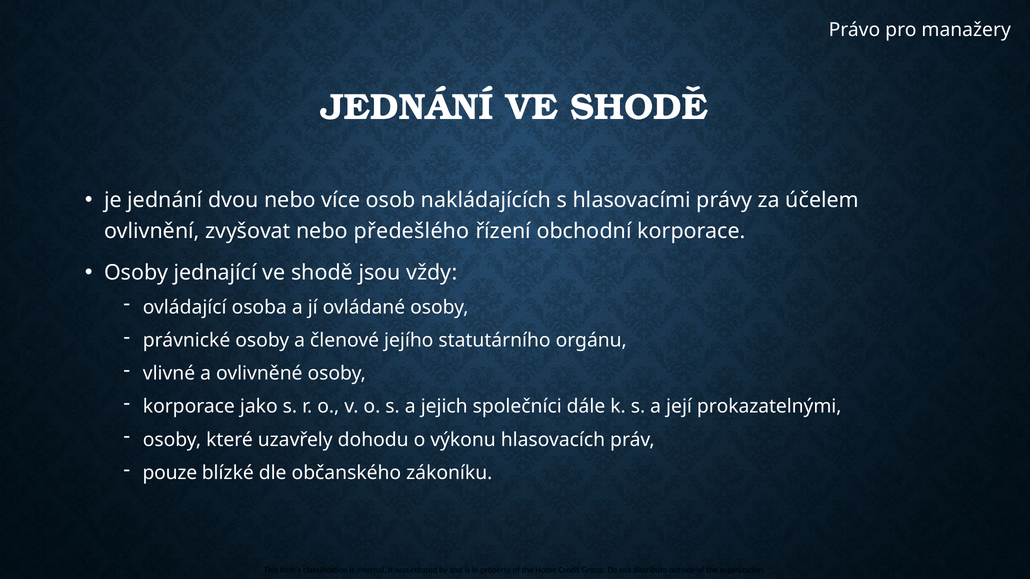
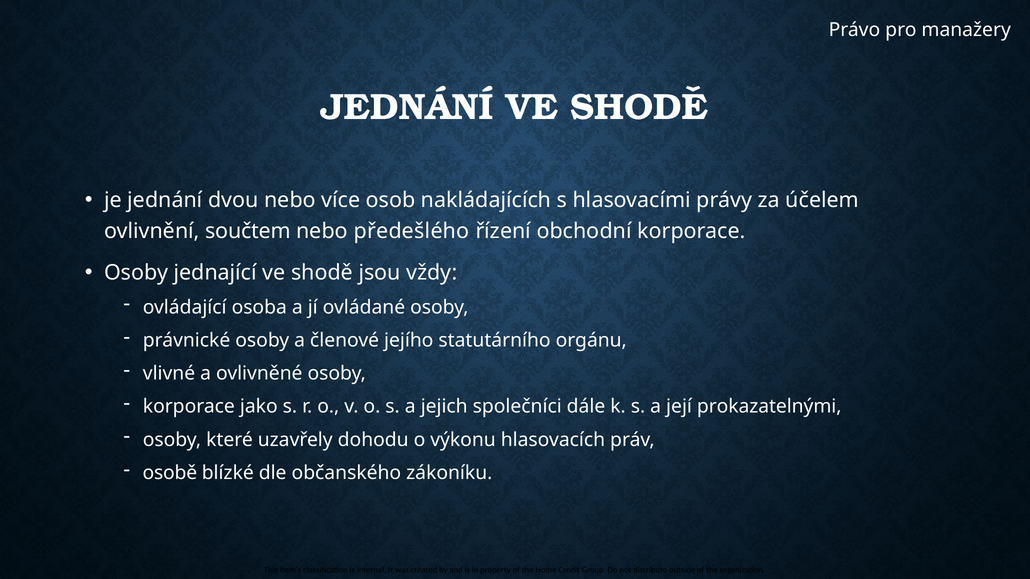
zvyšovat: zvyšovat -> součtem (248, 231)
pouze: pouze -> osobě (170, 473)
